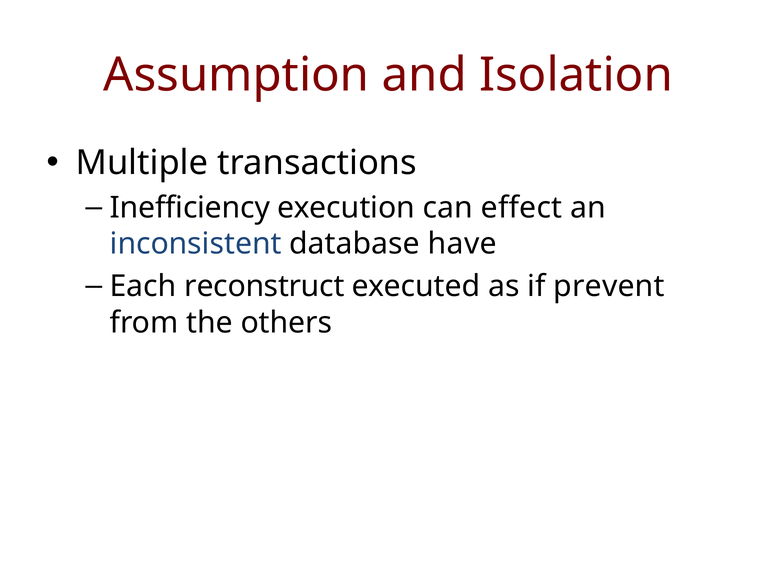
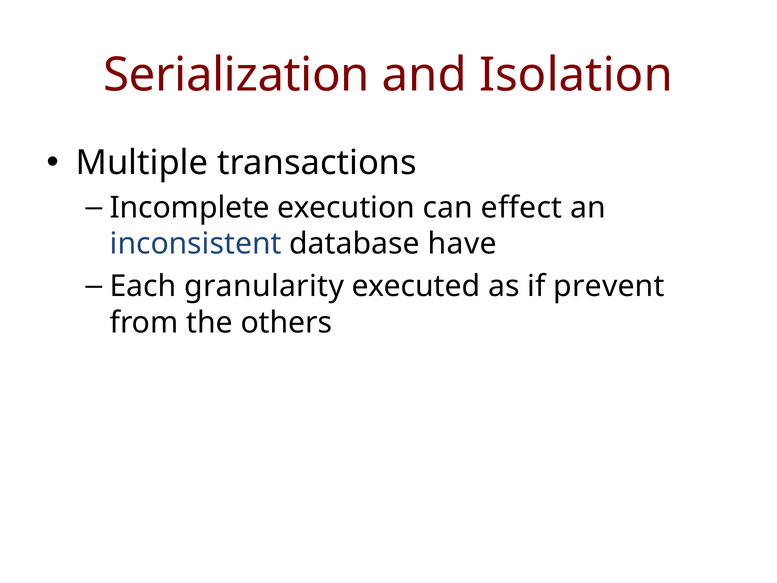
Assumption: Assumption -> Serialization (237, 75)
Inefficiency: Inefficiency -> Incomplete (190, 208)
reconstruct: reconstruct -> granularity (264, 286)
